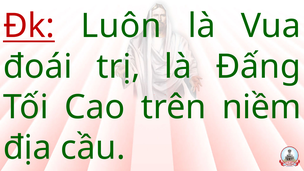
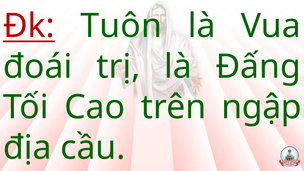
Luôn: Luôn -> Tuôn (121, 26)
niềm: niềm -> ngập (262, 107)
